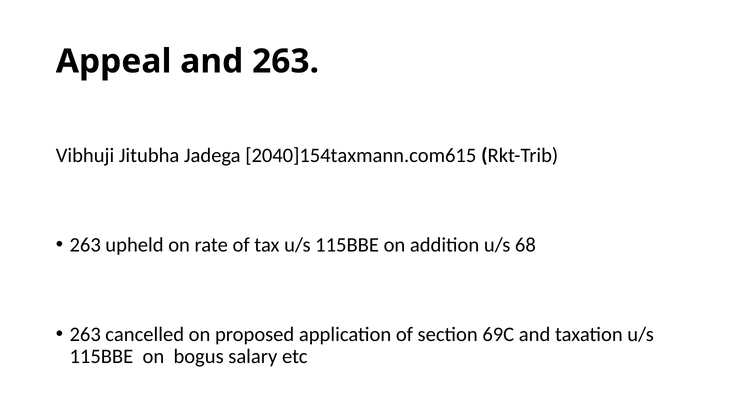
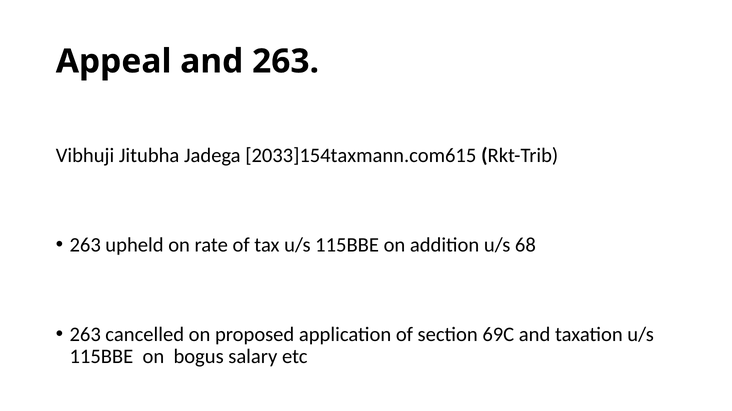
2040]154taxmann.com615: 2040]154taxmann.com615 -> 2033]154taxmann.com615 (361, 156)
